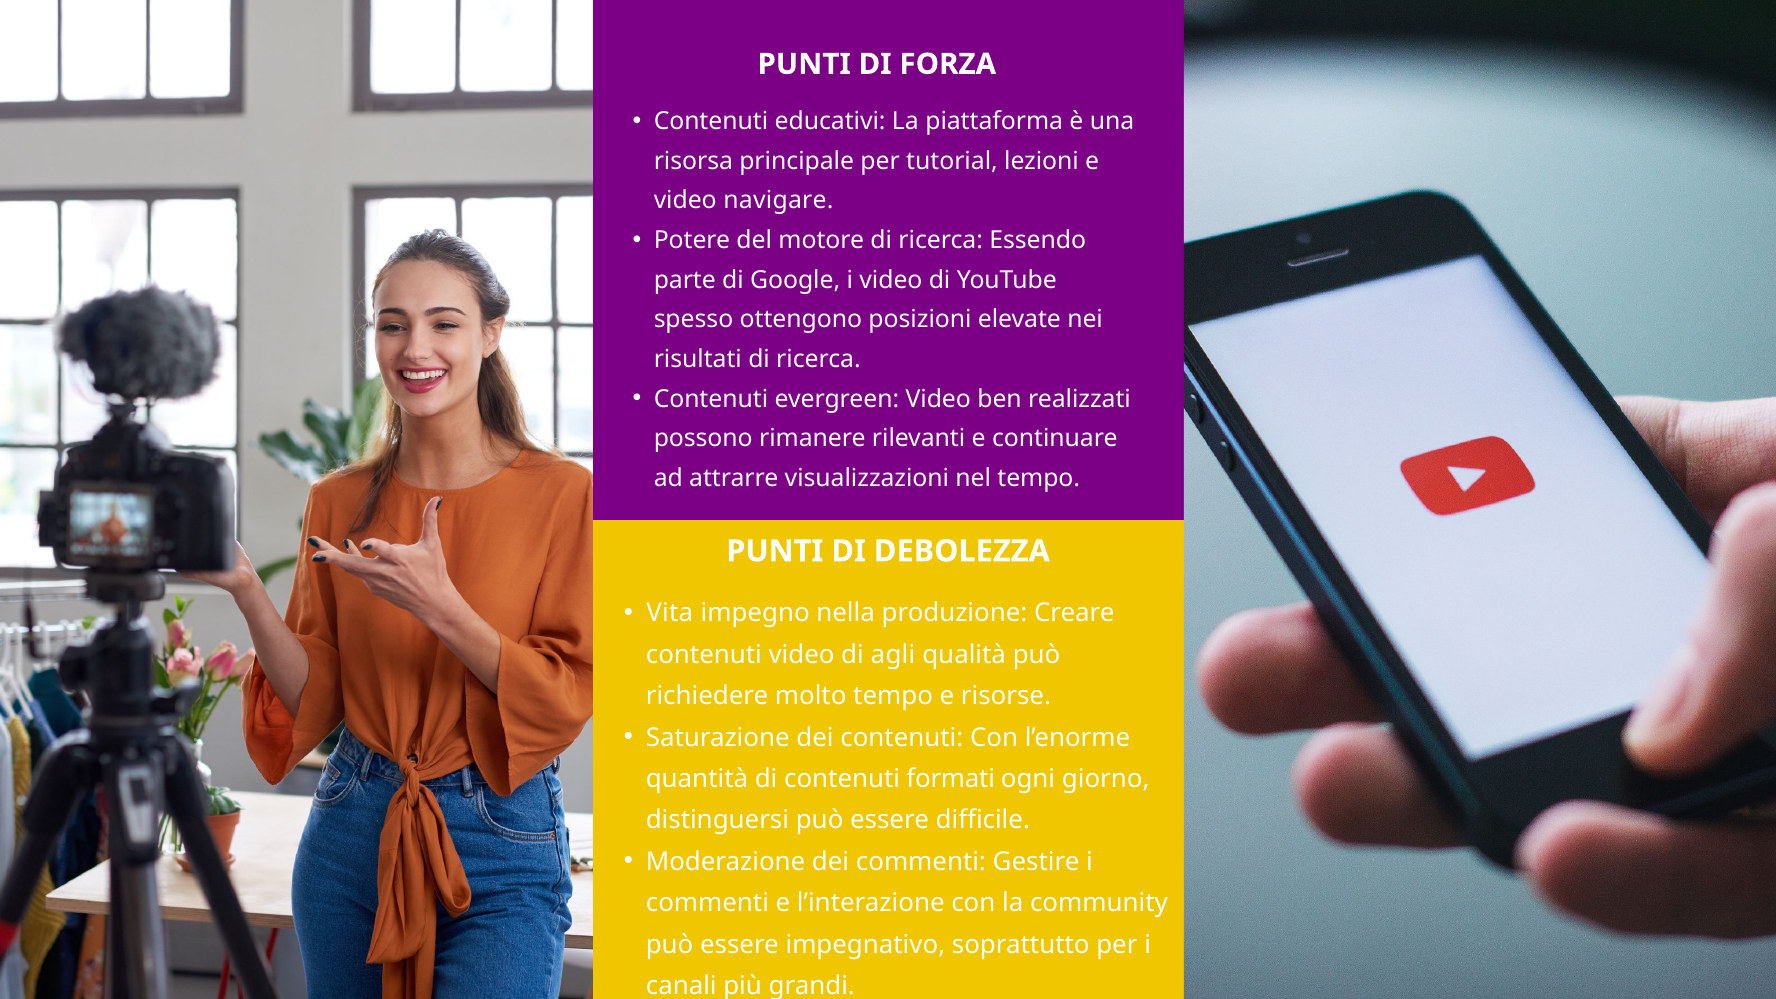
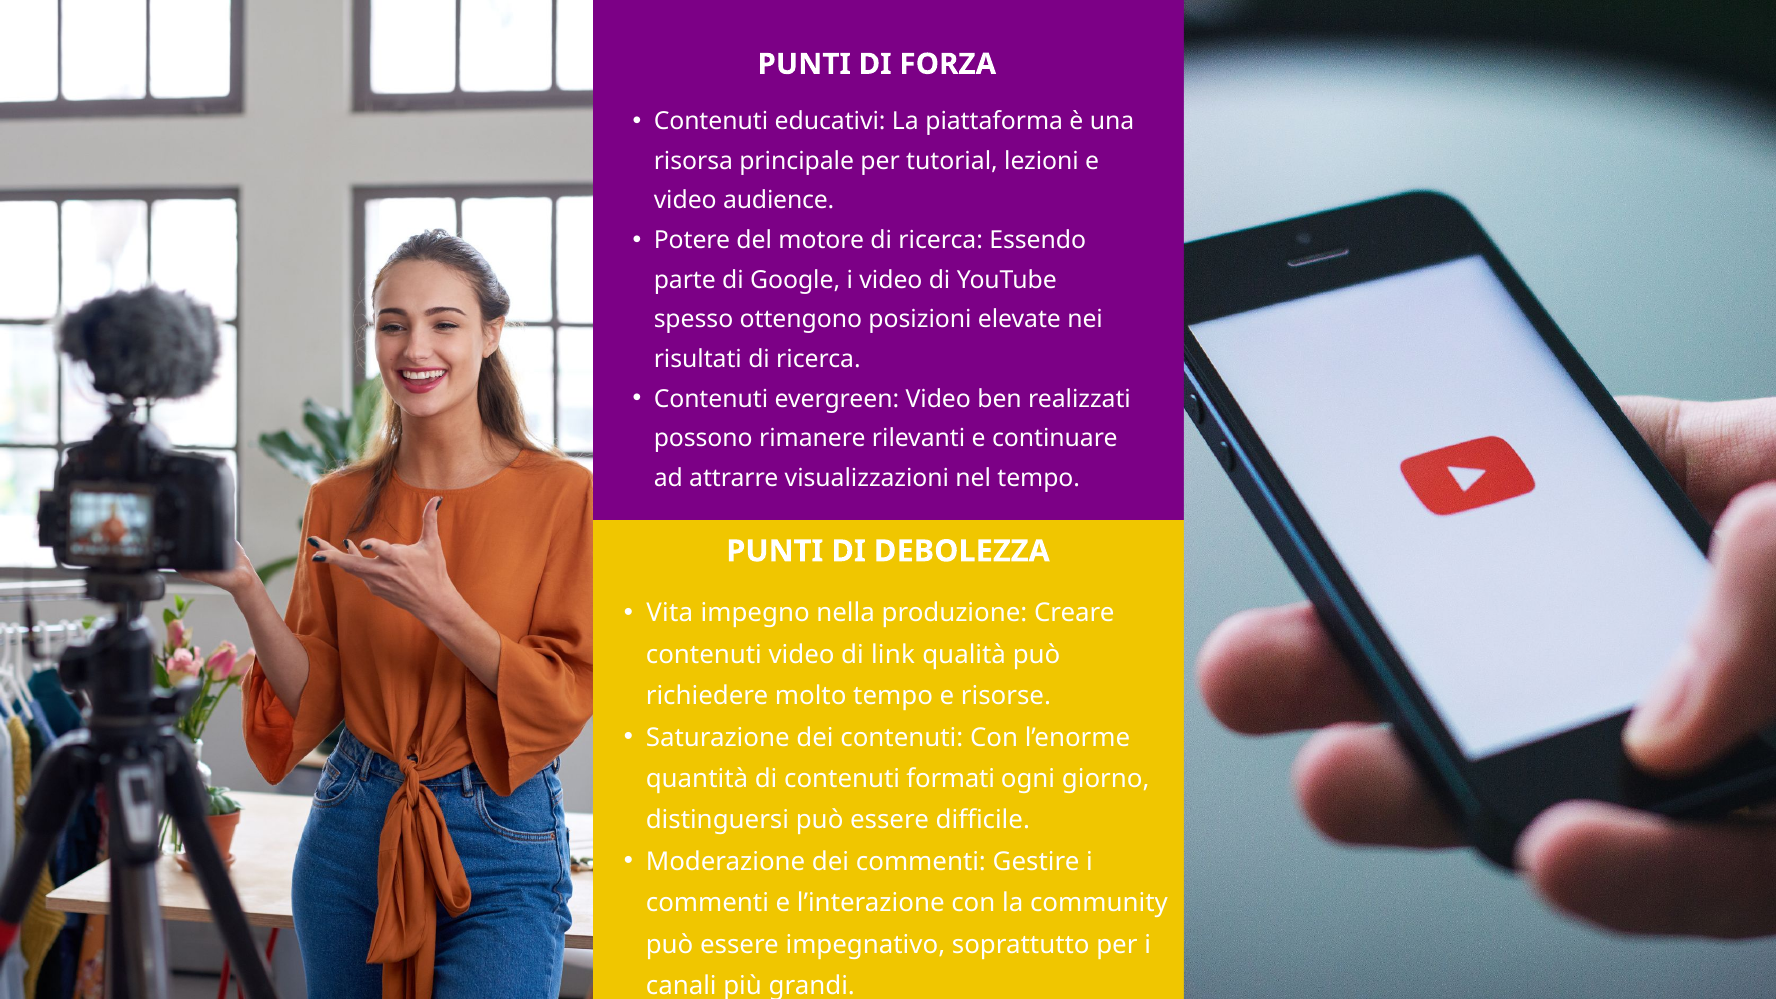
navigare: navigare -> audience (779, 201)
agli: agli -> link (893, 655)
